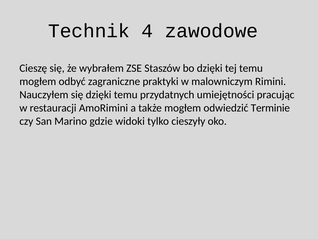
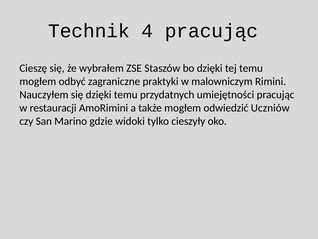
4 zawodowe: zawodowe -> pracując (211, 31)
Terminie: Terminie -> Uczniów (270, 108)
